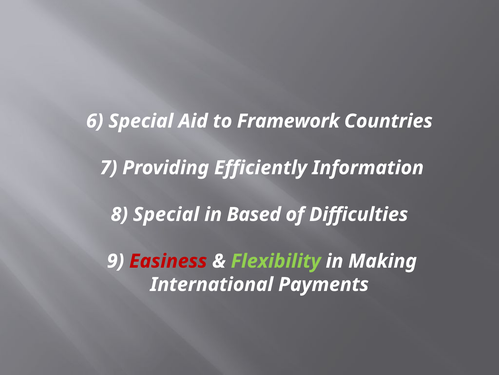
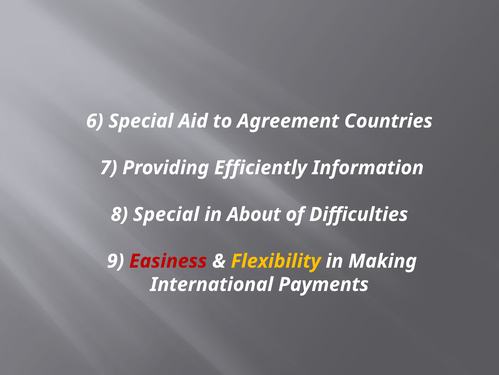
Framework: Framework -> Agreement (288, 121)
Based: Based -> About (254, 214)
Flexibility colour: light green -> yellow (276, 261)
